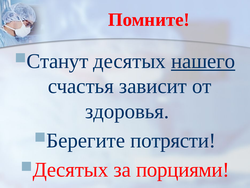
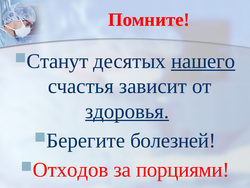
здоровья underline: none -> present (127, 111)
потрясти: потрясти -> болезней (173, 140)
Десятых: Десятых -> Отходов (71, 169)
